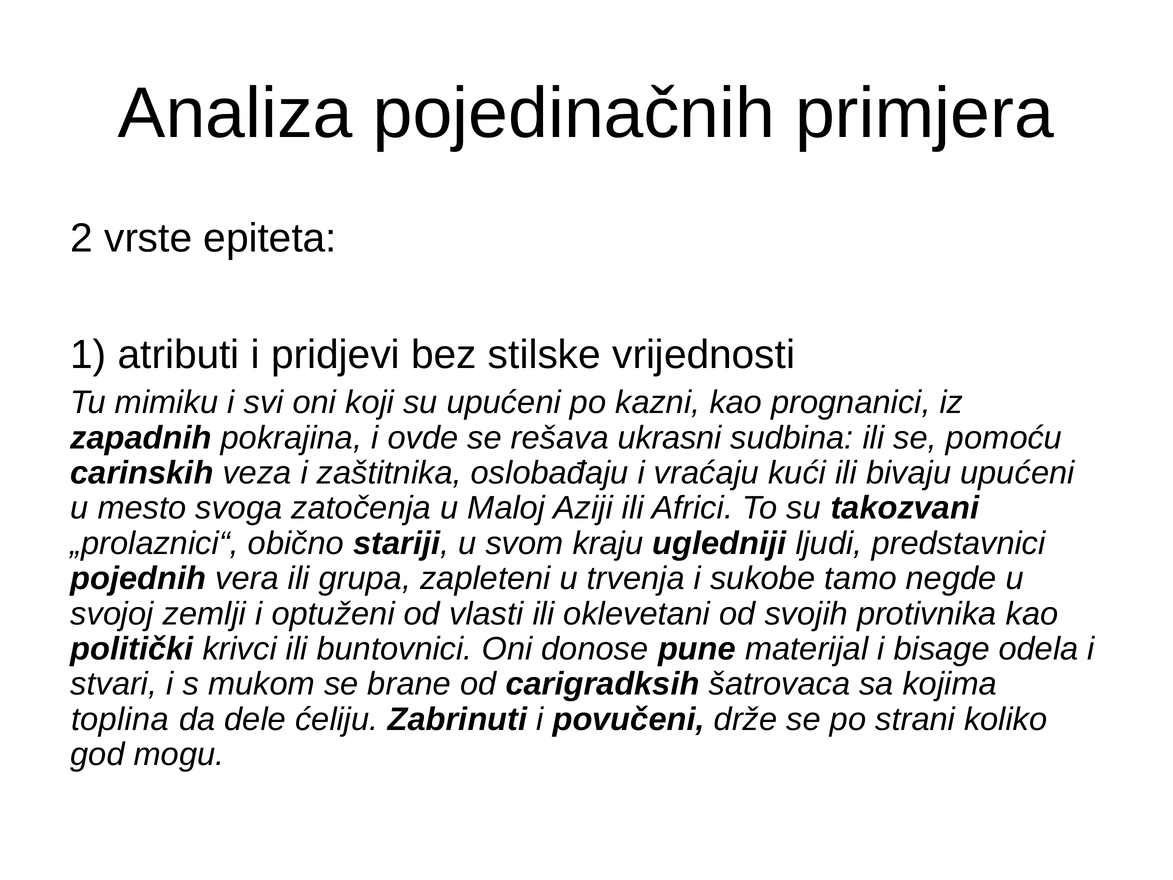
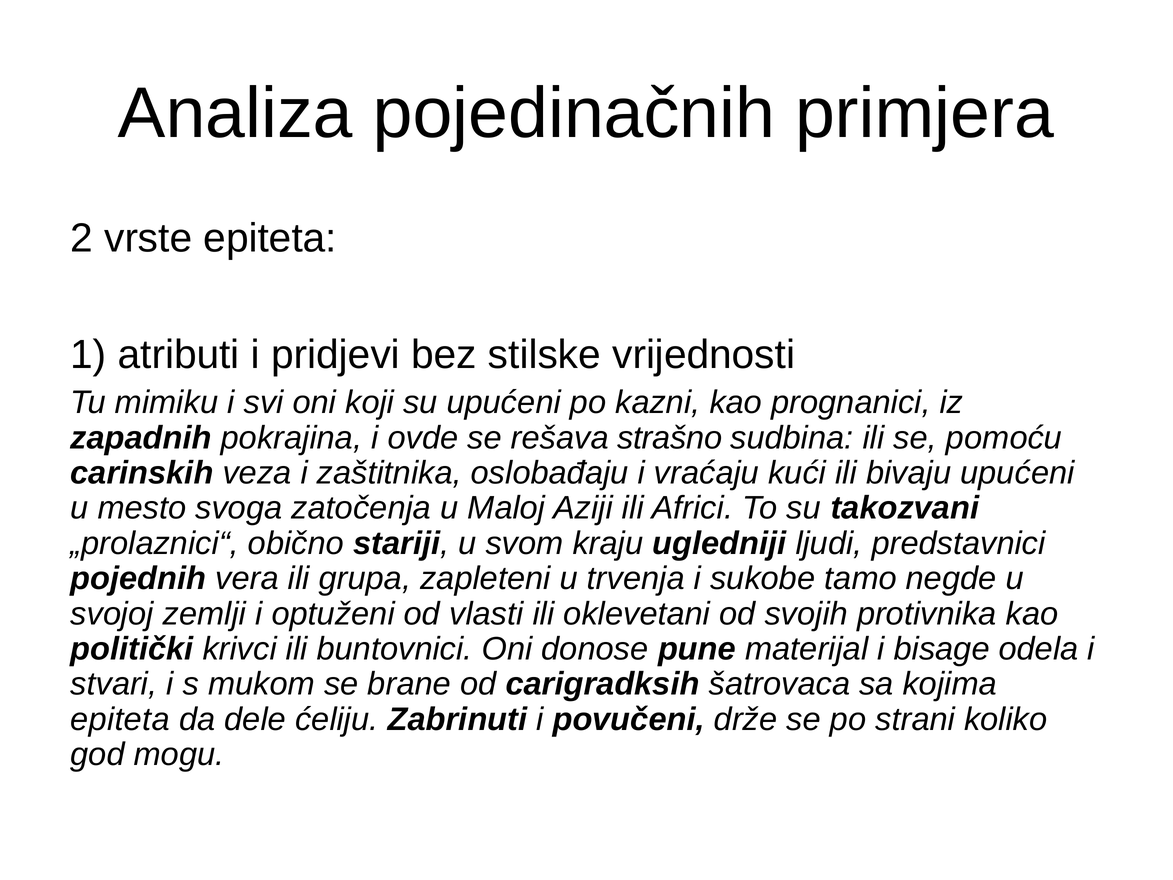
ukrasni: ukrasni -> strašno (670, 438)
toplina: toplina -> epiteta (120, 719)
